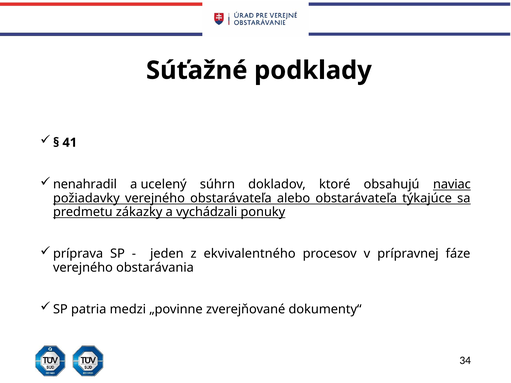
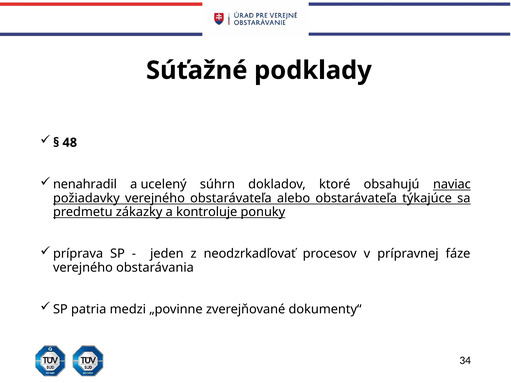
41: 41 -> 48 (70, 143)
vychádzali: vychádzali -> kontroluje (207, 212)
ekvivalentného: ekvivalentného -> neodzrkadľovať (250, 254)
